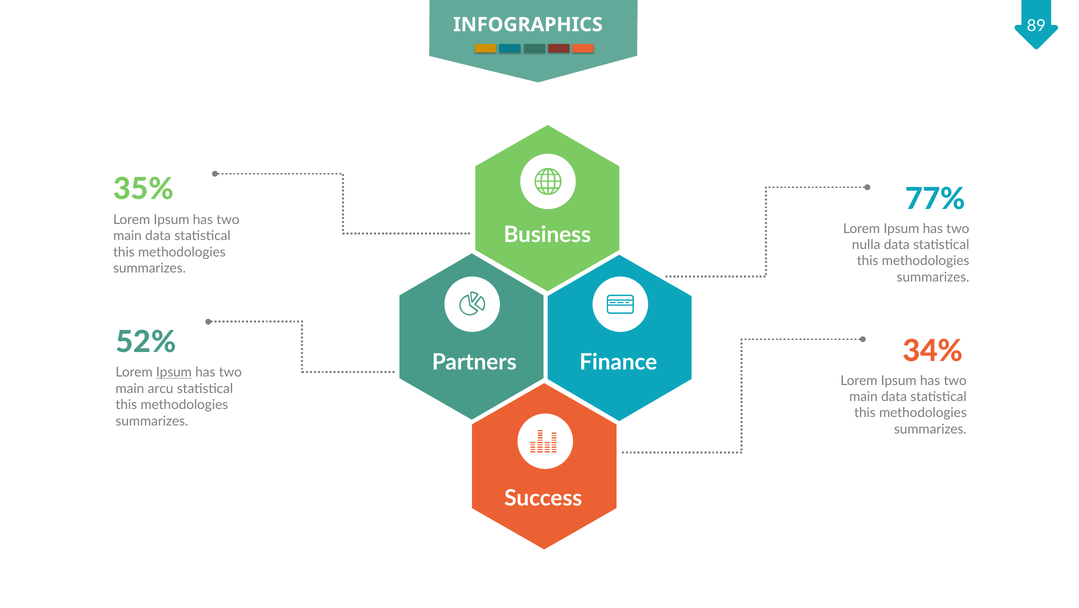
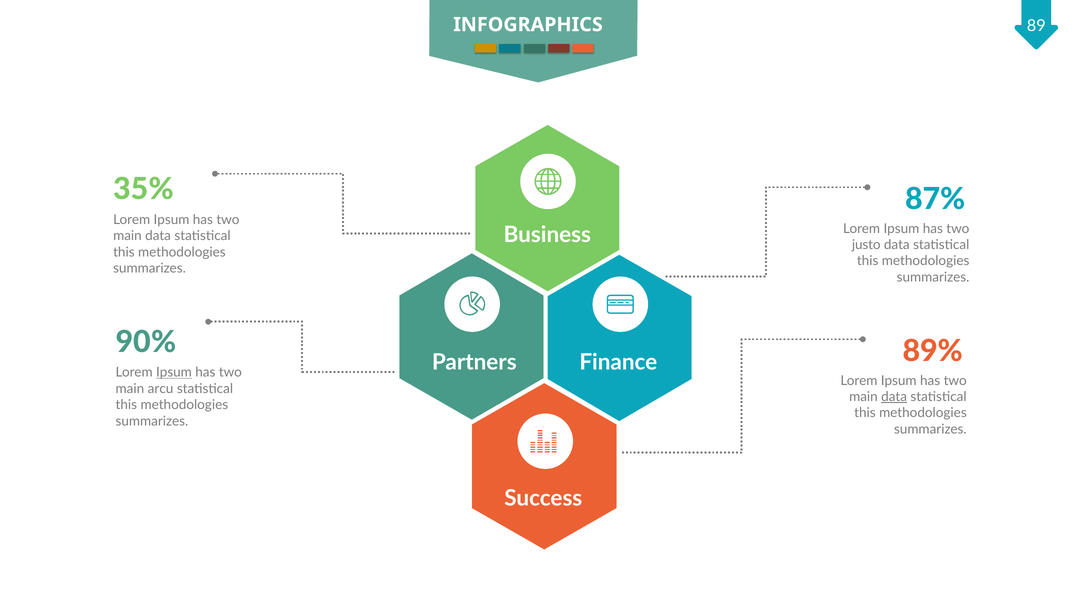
77%: 77% -> 87% (935, 200)
nulla: nulla -> justo (866, 245)
52%: 52% -> 90% (146, 342)
34%: 34% -> 89% (933, 352)
data underline: none -> present (894, 397)
